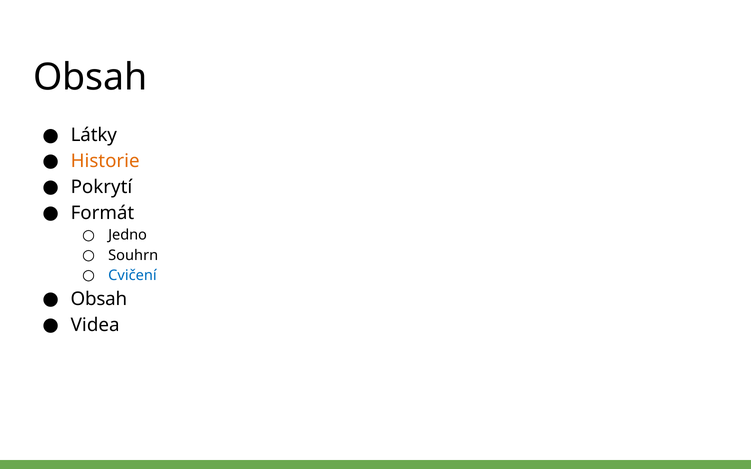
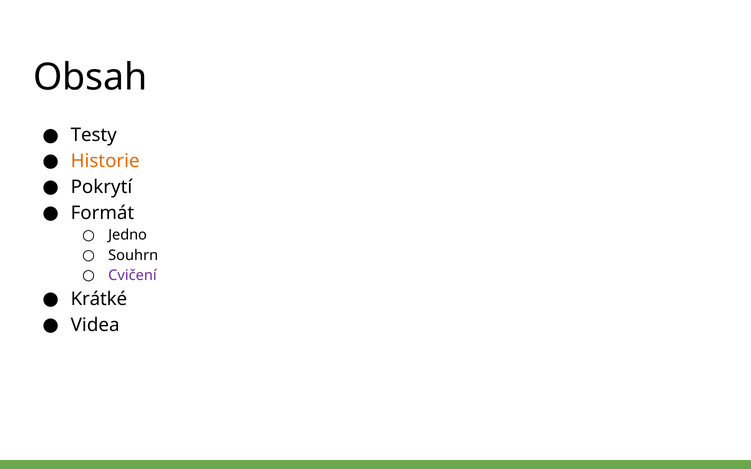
Látky: Látky -> Testy (94, 135)
Cvičení colour: blue -> purple (132, 276)
Obsah: Obsah -> Krátké (99, 299)
